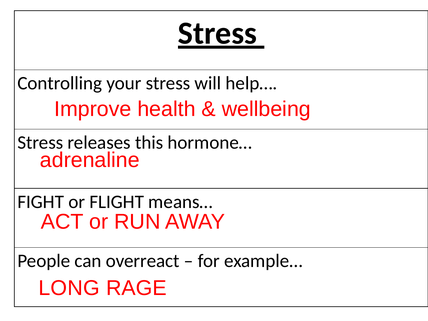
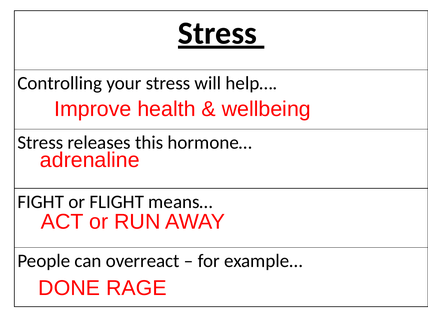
LONG: LONG -> DONE (69, 288)
